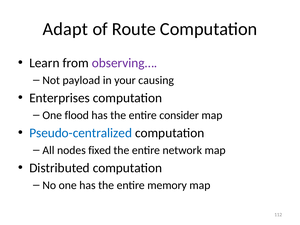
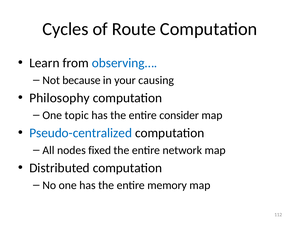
Adapt: Adapt -> Cycles (65, 29)
observing… colour: purple -> blue (125, 63)
payload: payload -> because (81, 80)
Enterprises: Enterprises -> Philosophy (59, 98)
flood: flood -> topic (77, 115)
